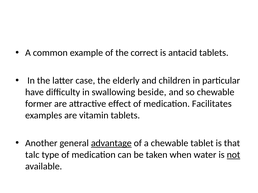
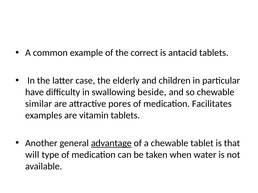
former: former -> similar (39, 104)
effect: effect -> pores (120, 104)
talc: talc -> will (32, 155)
not underline: present -> none (233, 155)
